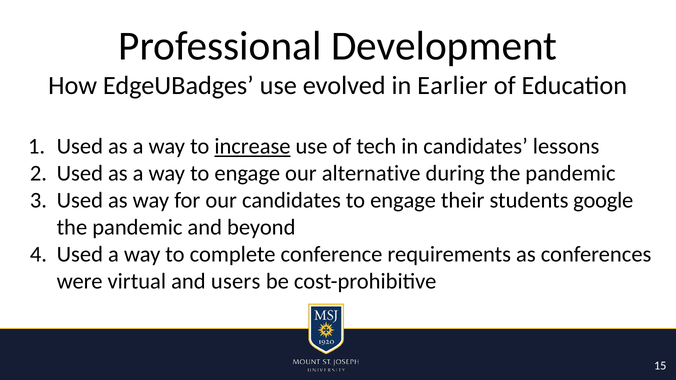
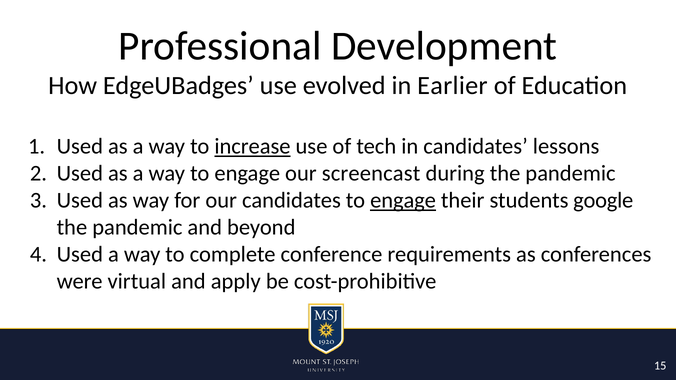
alternative: alternative -> screencast (371, 174)
engage underline: none -> present (403, 201)
users: users -> apply (236, 282)
